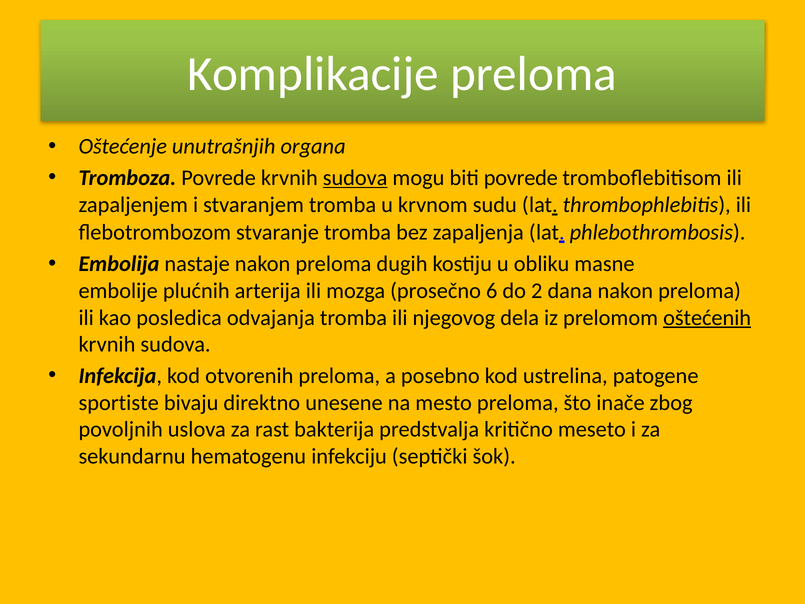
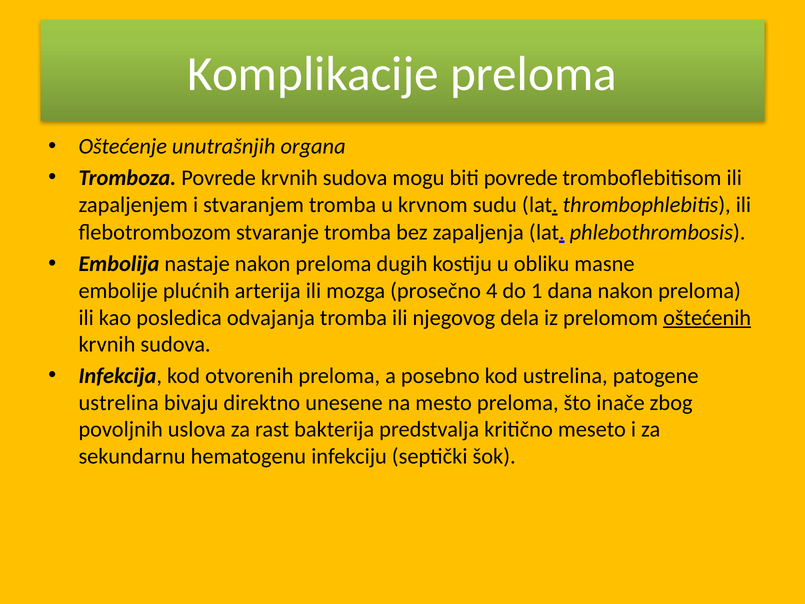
sudova underline: present -> none (355, 178)
6: 6 -> 4 (492, 291)
2: 2 -> 1 (537, 291)
sportiste: sportiste -> ustrelina (119, 403)
